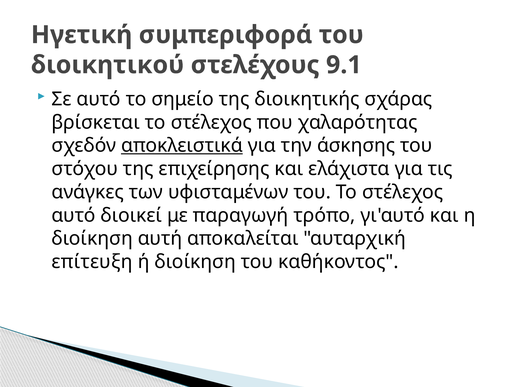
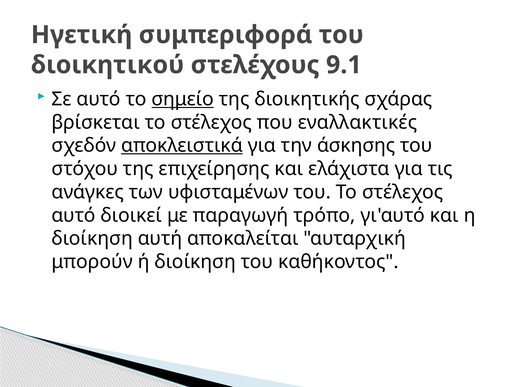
σημείο underline: none -> present (183, 99)
χαλαρότητας: χαλαρότητας -> εναλλακτικές (357, 122)
επίτευξη: επίτευξη -> μπορούν (92, 262)
